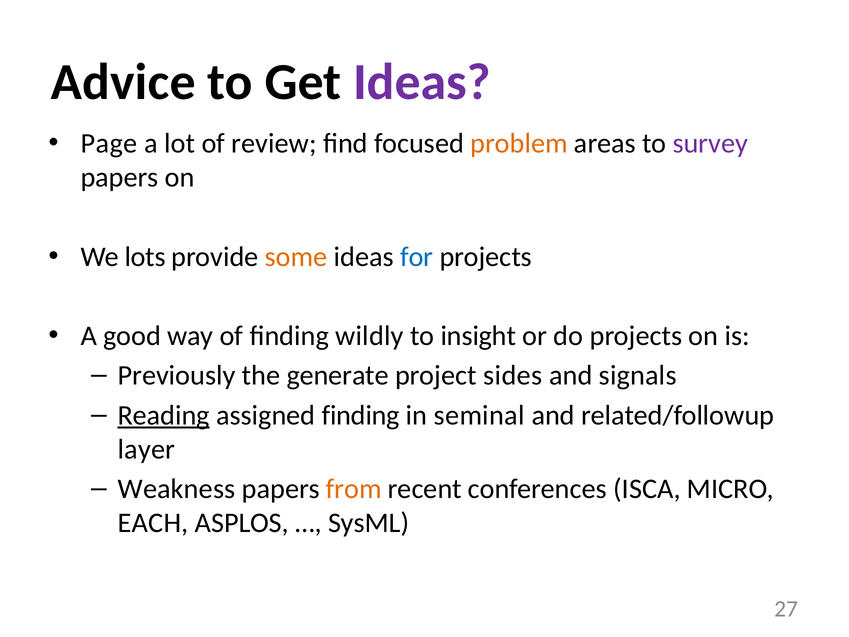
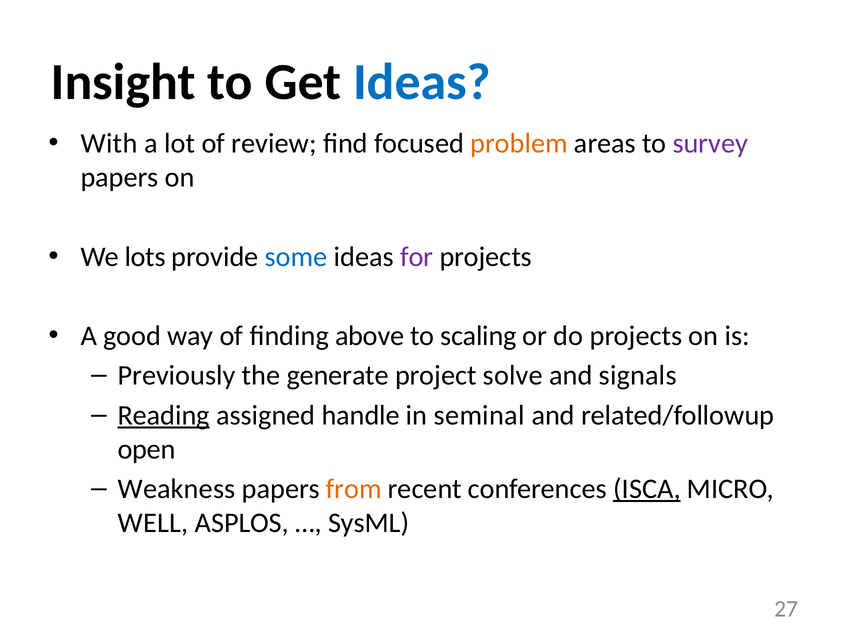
Advice: Advice -> Insight (123, 82)
Ideas colour: purple -> blue (422, 82)
Page: Page -> With (109, 143)
some colour: orange -> blue (296, 257)
for colour: blue -> purple (417, 257)
wildly: wildly -> above (370, 336)
insight: insight -> scaling (478, 336)
sides: sides -> solve (513, 375)
assigned finding: finding -> handle (361, 415)
layer: layer -> open (147, 449)
ISCA underline: none -> present (647, 489)
EACH: EACH -> WELL (153, 523)
